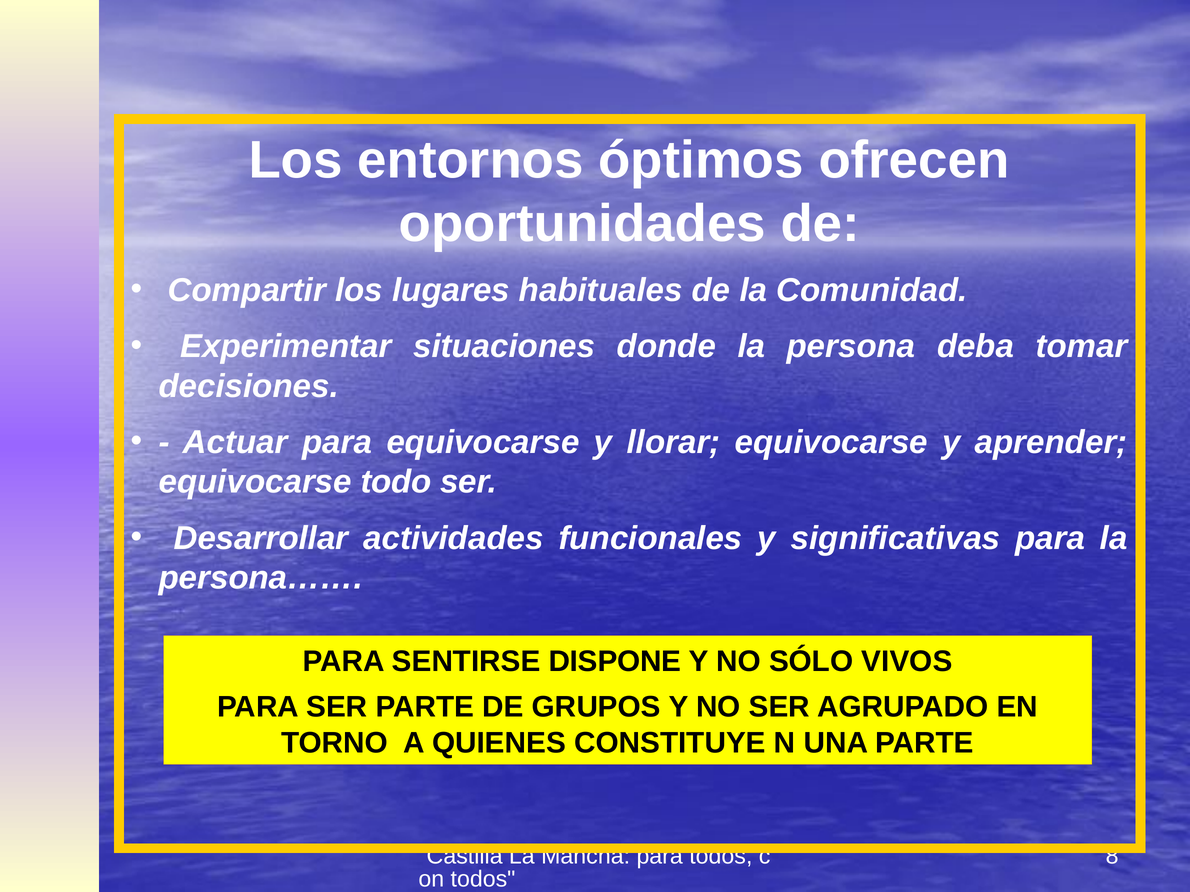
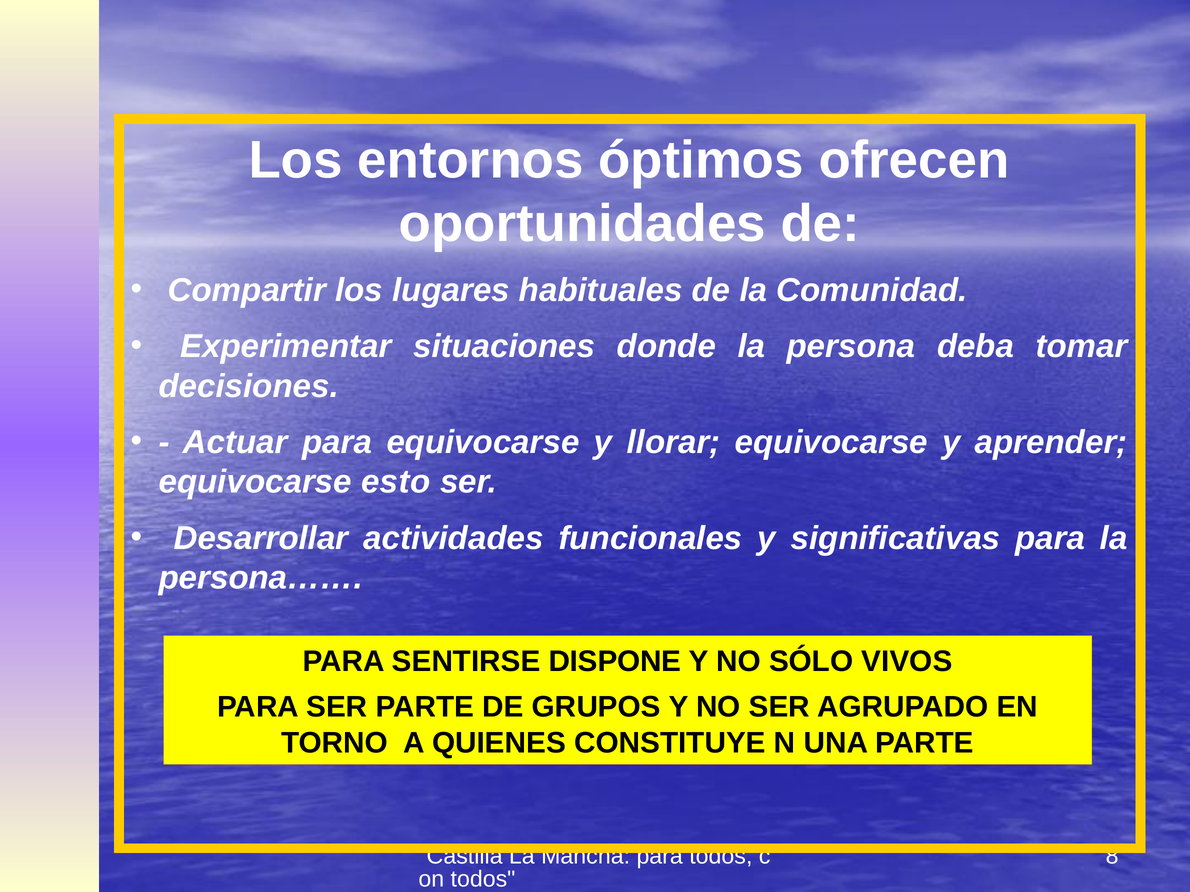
todo: todo -> esto (396, 482)
